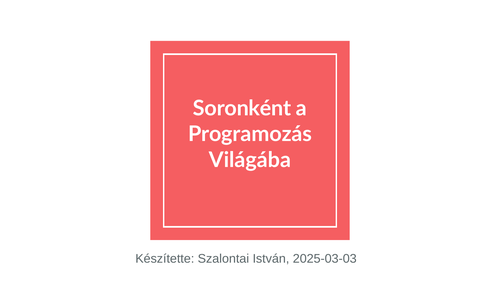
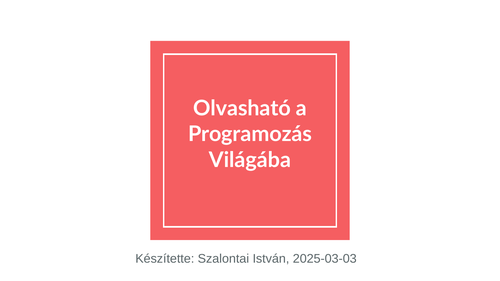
Soronként: Soronként -> Olvasható (242, 108)
